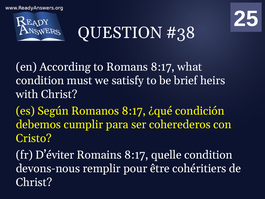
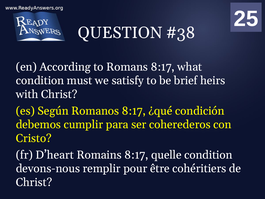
D’éviter: D’éviter -> D’heart (55, 155)
